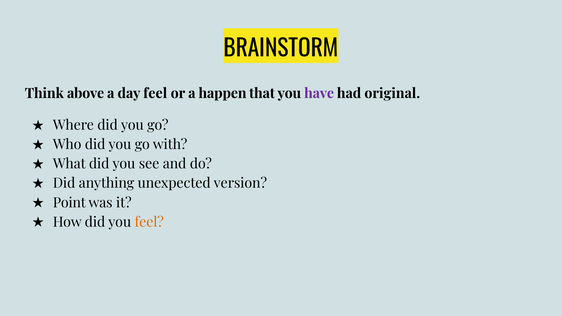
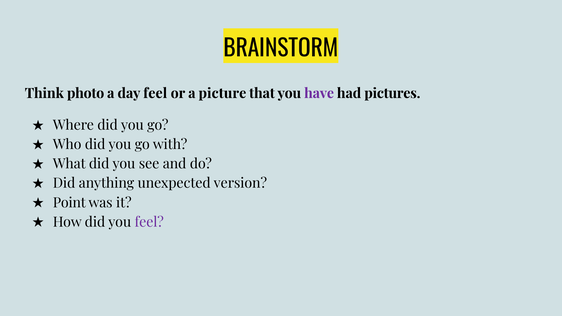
above: above -> photo (86, 93)
happen: happen -> picture (222, 93)
original: original -> pictures (392, 93)
feel colour: orange -> purple (149, 222)
